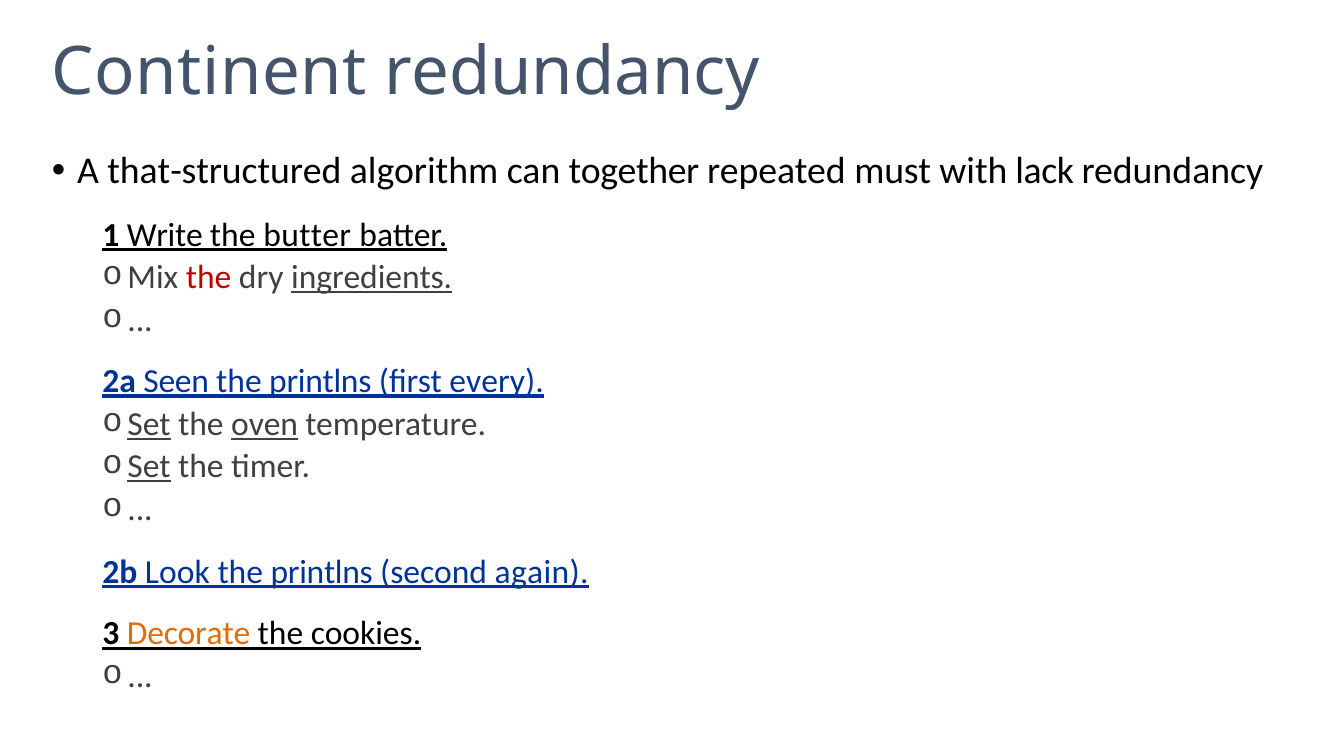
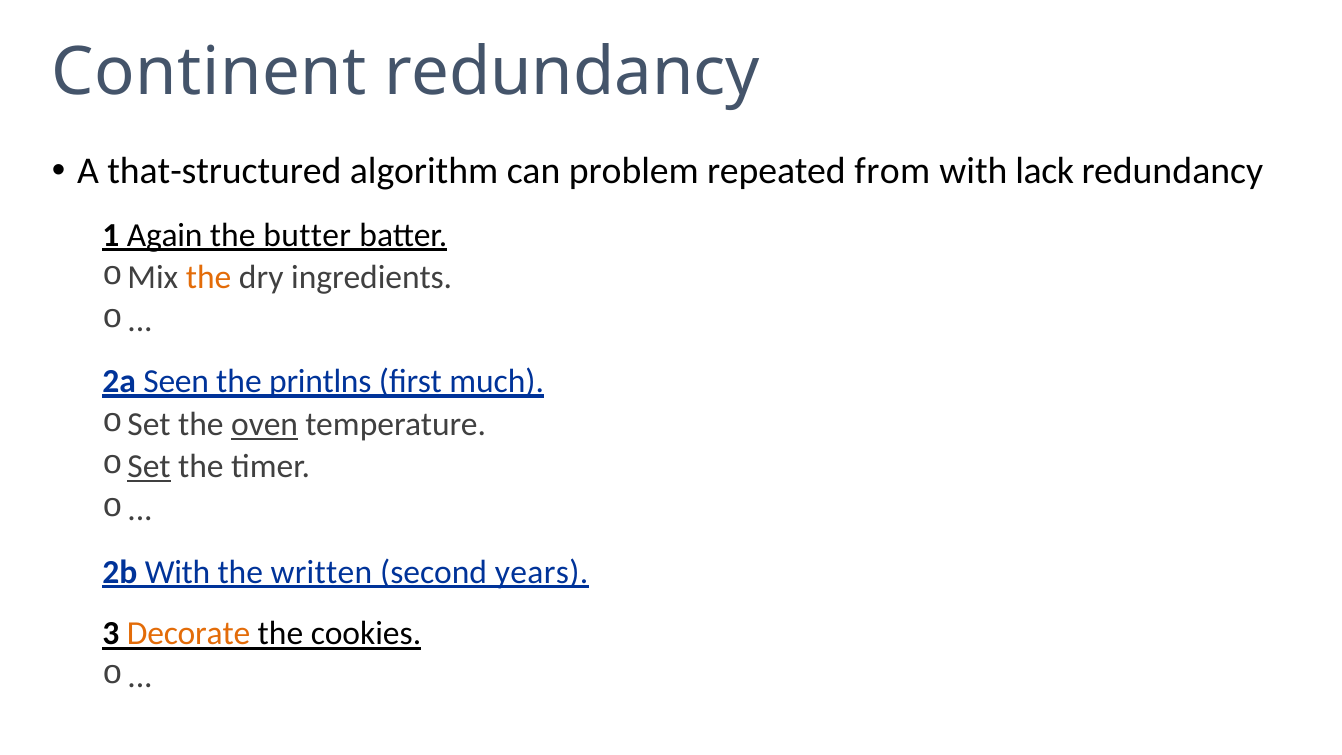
together: together -> problem (634, 171)
must: must -> from (892, 171)
Write: Write -> Again (165, 235)
the colour: red -> orange (209, 278)
ingredients underline: present -> none (372, 278)
every: every -> much (497, 382)
Set underline: present -> none (149, 424)
2b Look: Look -> With (178, 572)
printlns: printlns -> written (321, 572)
again: again -> years (542, 572)
